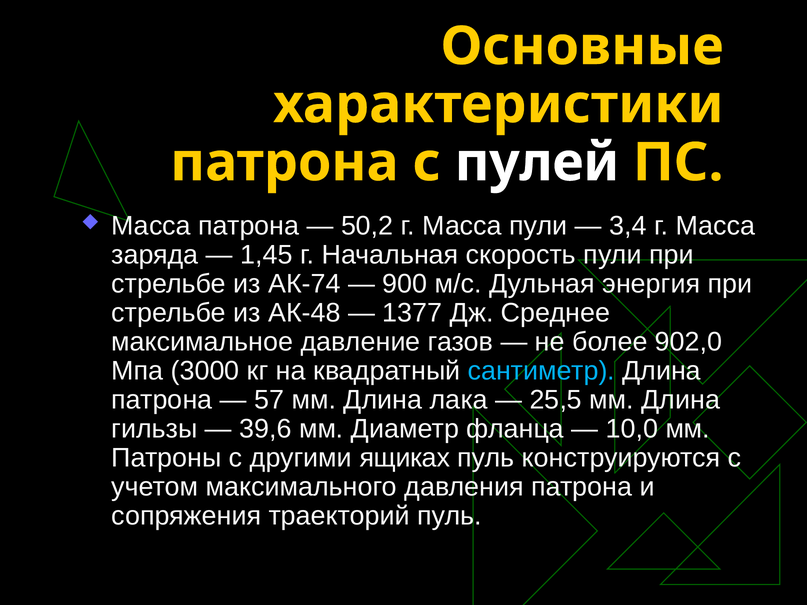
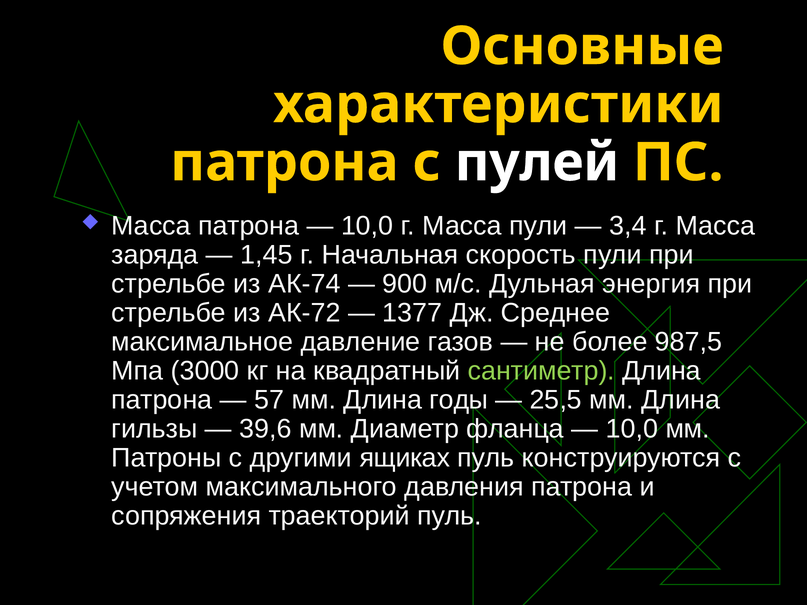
50,2: 50,2 -> 10,0 (367, 226)
АК-48: АК-48 -> АК-72 (304, 313)
902,0: 902,0 -> 987,5 (689, 342)
сантиметр colour: light blue -> light green (541, 371)
лака: лака -> годы (459, 400)
